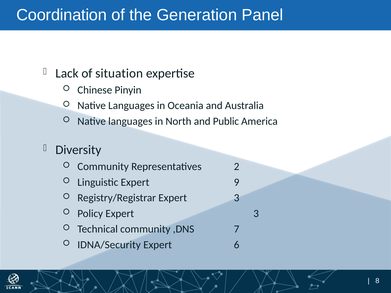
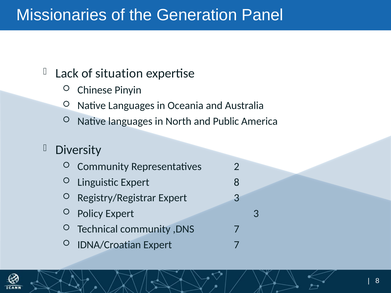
Coordination: Coordination -> Missionaries (62, 15)
Expert 9: 9 -> 8 (237, 182)
IDNA/Security: IDNA/Security -> IDNA/Croatian (109, 245)
Expert 6: 6 -> 7 (237, 245)
